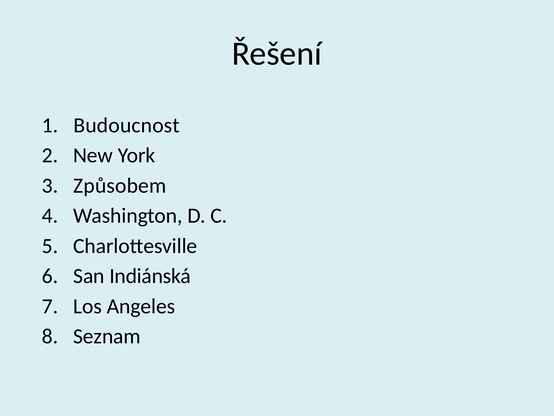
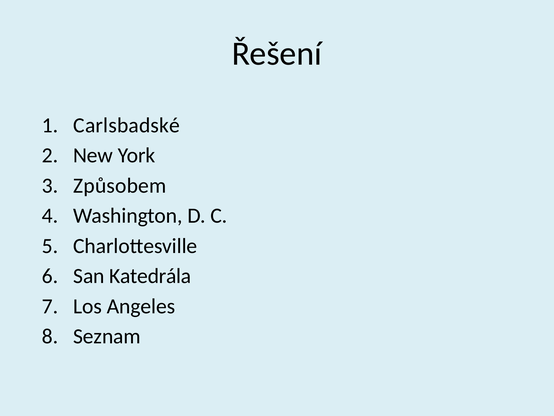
Budoucnost: Budoucnost -> Carlsbadské (127, 125)
Indiánská: Indiánská -> Katedrála (150, 276)
